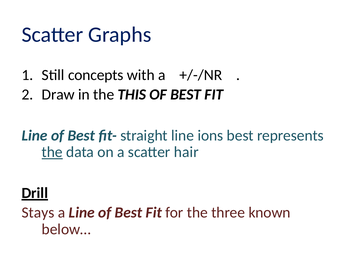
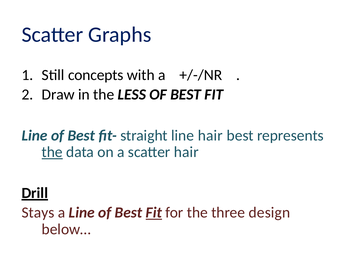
THIS: THIS -> LESS (132, 95)
line ions: ions -> hair (210, 136)
Fit underline: none -> present (154, 213)
known: known -> design (269, 213)
